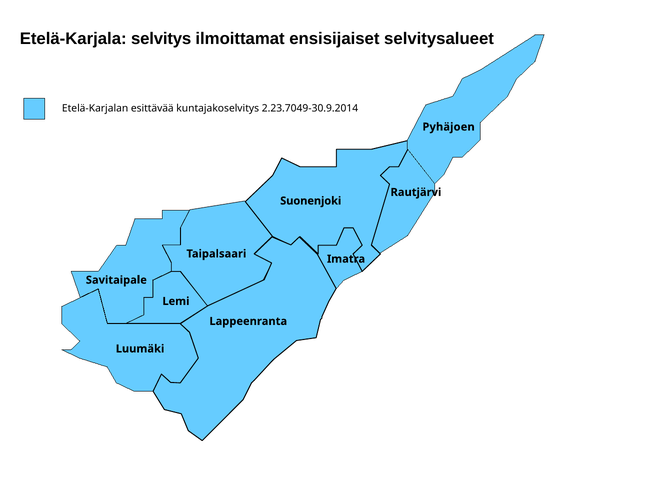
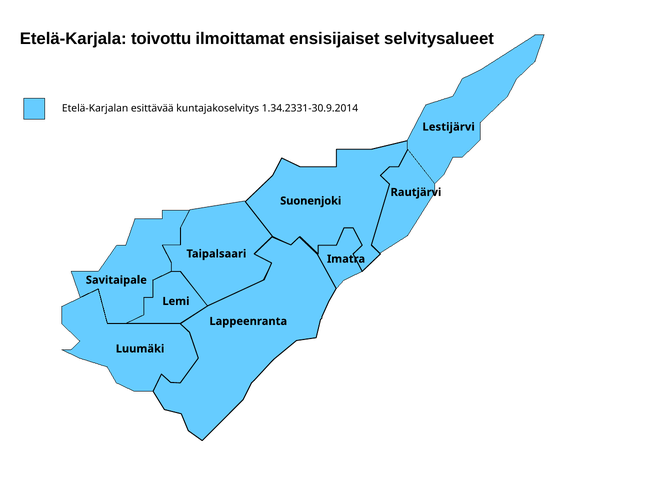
selvitys: selvitys -> toivottu (161, 39)
2.23.7049-30.9.2014: 2.23.7049-30.9.2014 -> 1.34.2331-30.9.2014 (310, 108)
Pyhäjoen: Pyhäjoen -> Lestijärvi (449, 127)
